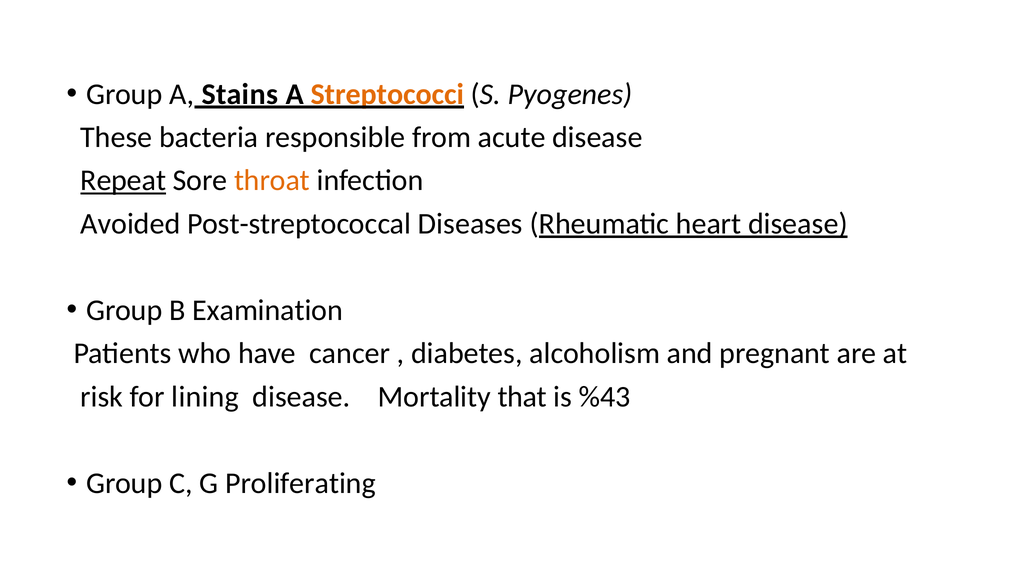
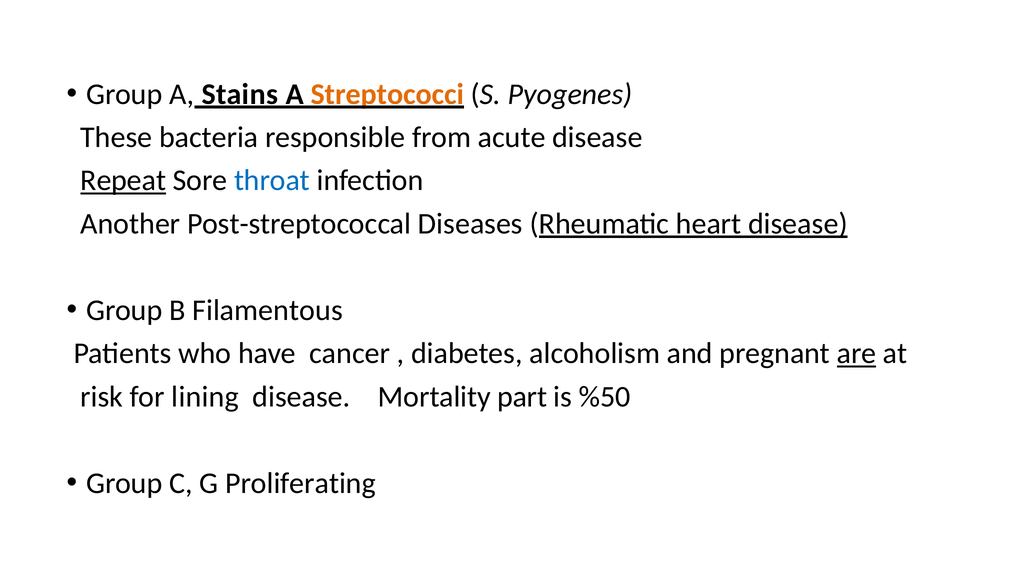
throat colour: orange -> blue (272, 181)
Avoided: Avoided -> Another (130, 224)
Examination: Examination -> Filamentous (268, 310)
are underline: none -> present (857, 353)
that: that -> part (522, 397)
%43: %43 -> %50 (605, 397)
